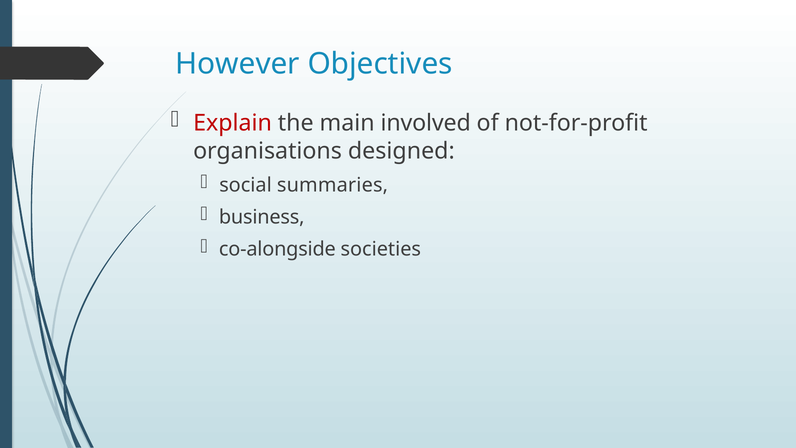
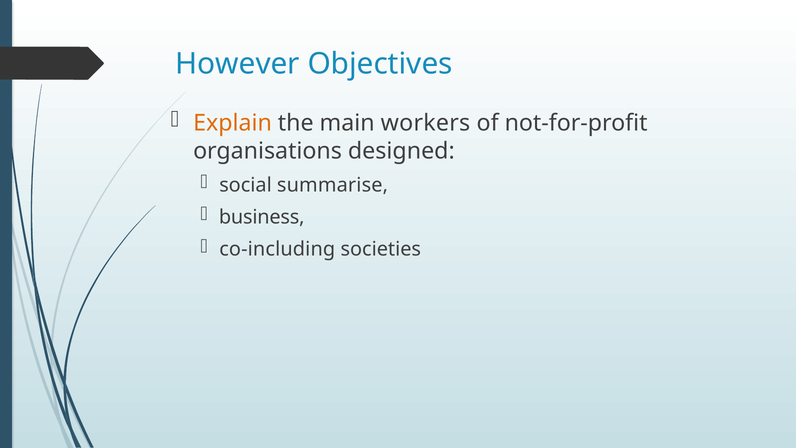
Explain colour: red -> orange (233, 123)
involved: involved -> workers (425, 123)
summaries: summaries -> summarise (333, 185)
co-alongside: co-alongside -> co-including (277, 249)
